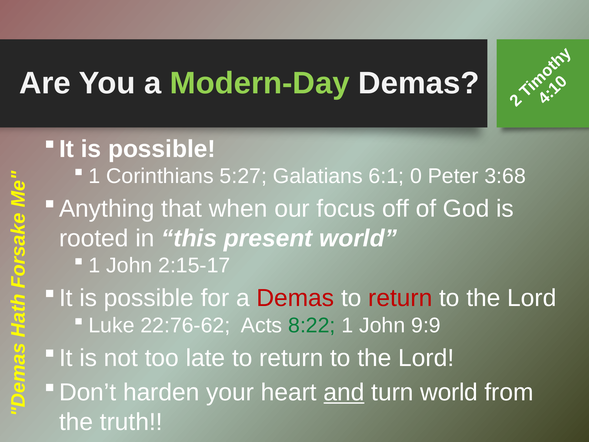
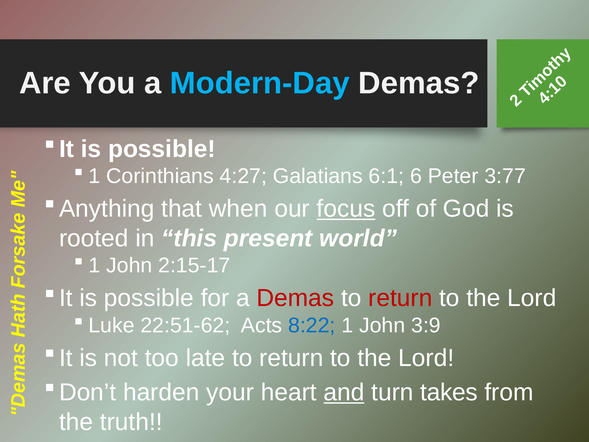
Modern-Day colour: light green -> light blue (260, 83)
5:27: 5:27 -> 4:27 (243, 176)
6:1 0: 0 -> 6 (416, 176)
3:68: 3:68 -> 3:77 (505, 176)
focus underline: none -> present (346, 209)
22:76-62: 22:76-62 -> 22:51-62 (185, 325)
8:22 colour: green -> blue (312, 325)
9:9: 9:9 -> 3:9 (426, 325)
turn world: world -> takes (449, 392)
